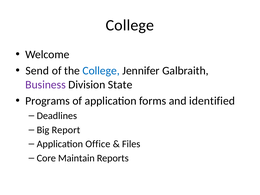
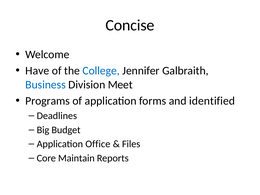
College: College -> Concise (130, 25)
Send: Send -> Have (37, 71)
Business colour: purple -> blue (46, 85)
State: State -> Meet (120, 85)
Report: Report -> Budget (66, 130)
